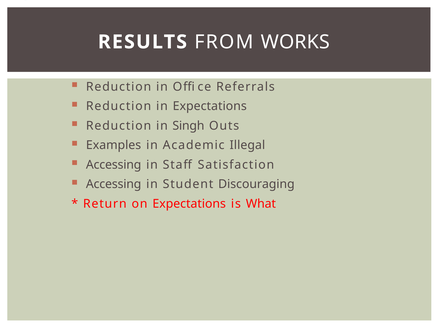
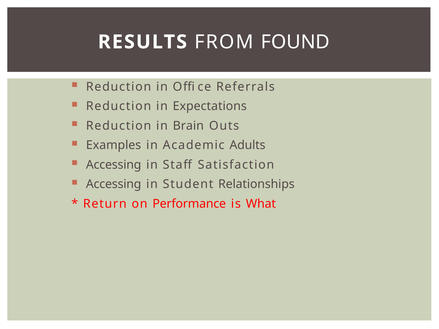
WORKS: WORKS -> FOUND (295, 42)
Singh: Singh -> Brain (188, 126)
Illegal: Illegal -> Adults (248, 145)
Discouraging: Discouraging -> Relationships (256, 184)
on Expectations: Expectations -> Performance (189, 204)
